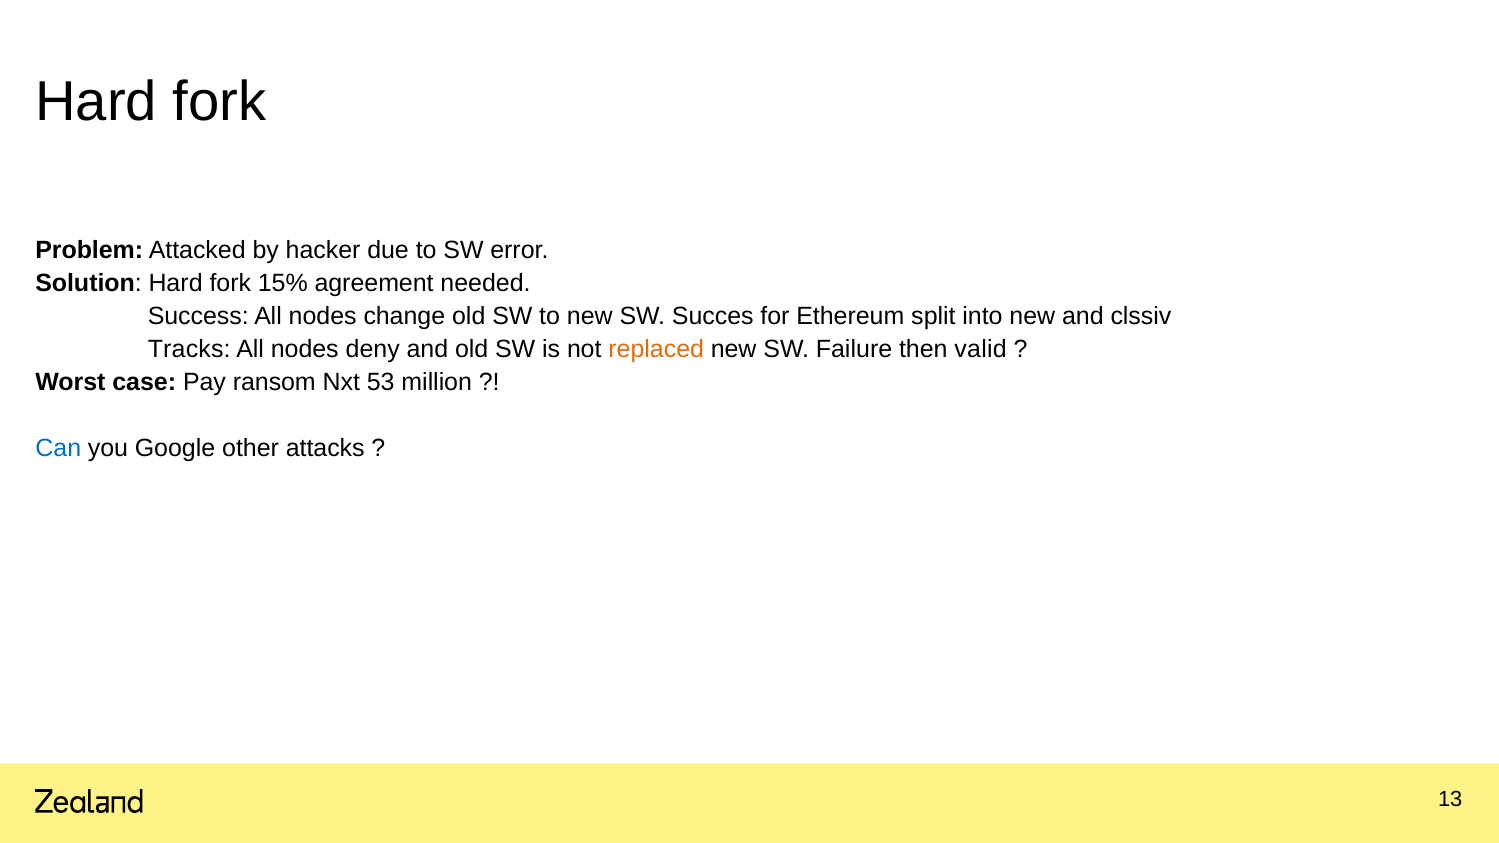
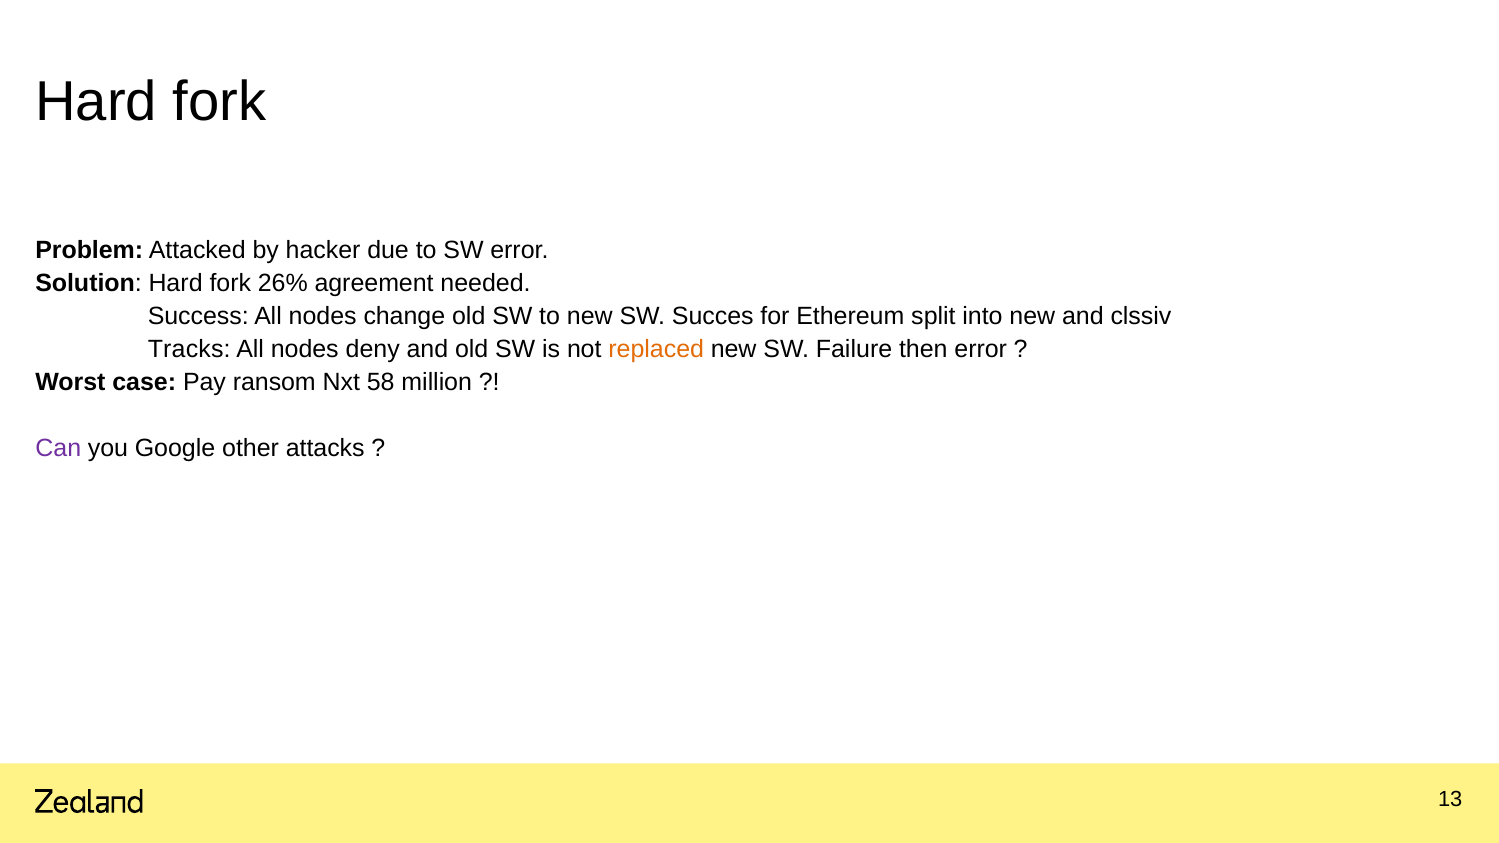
15%: 15% -> 26% (283, 283)
then valid: valid -> error (981, 349)
53: 53 -> 58 (381, 382)
Can colour: blue -> purple (58, 448)
